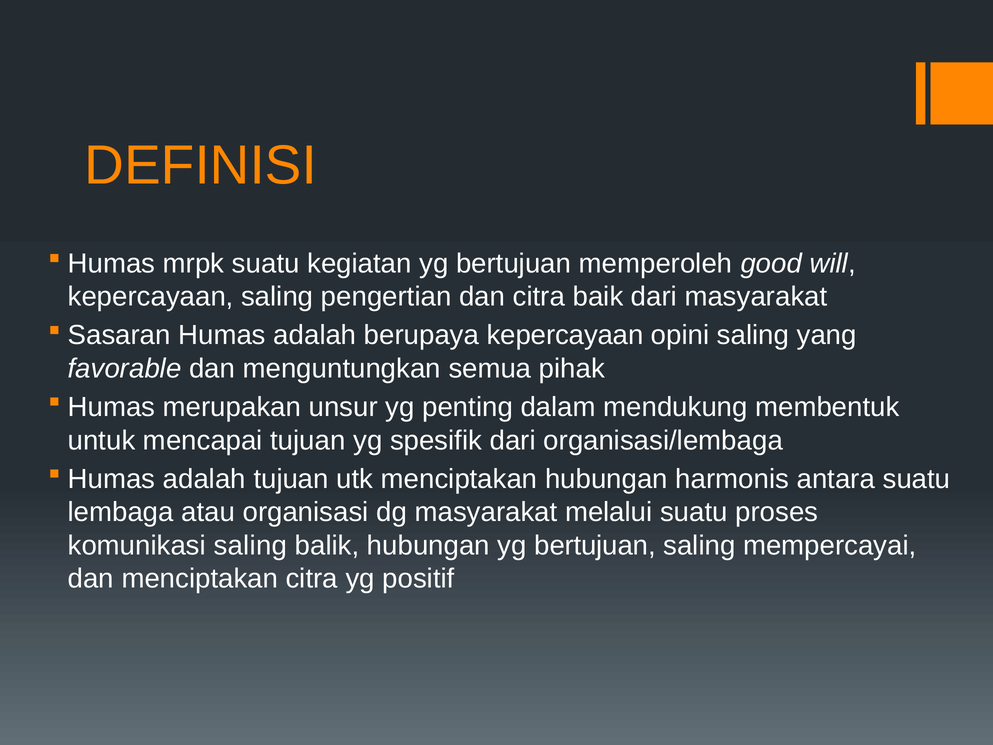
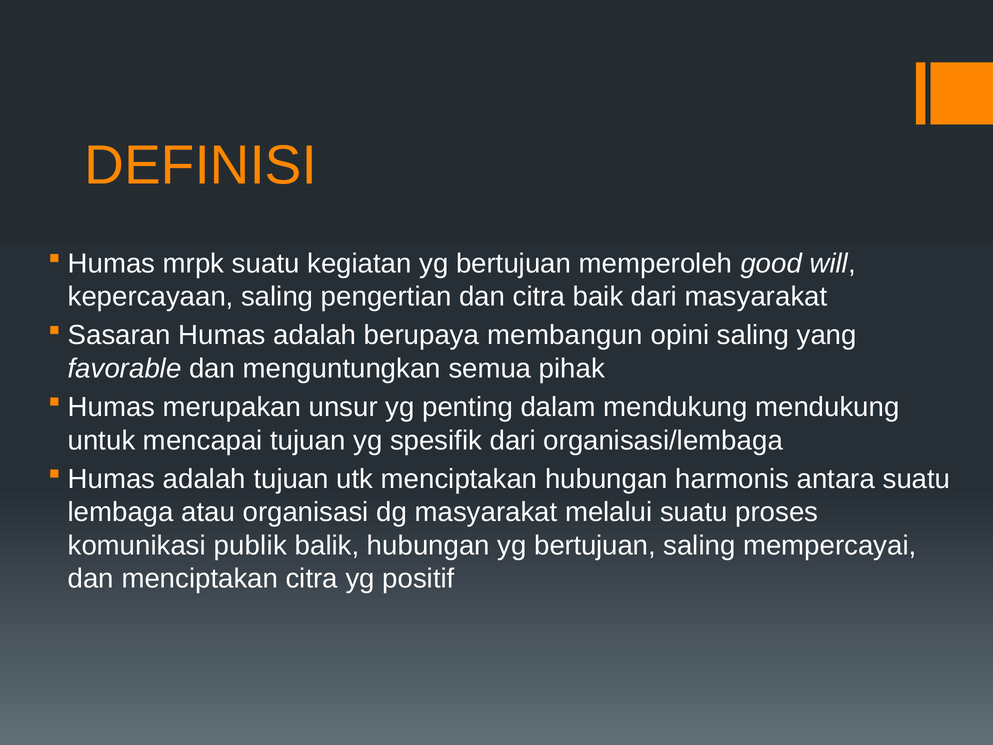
berupaya kepercayaan: kepercayaan -> membangun (565, 335)
mendukung membentuk: membentuk -> mendukung (827, 407)
komunikasi saling: saling -> publik (250, 545)
